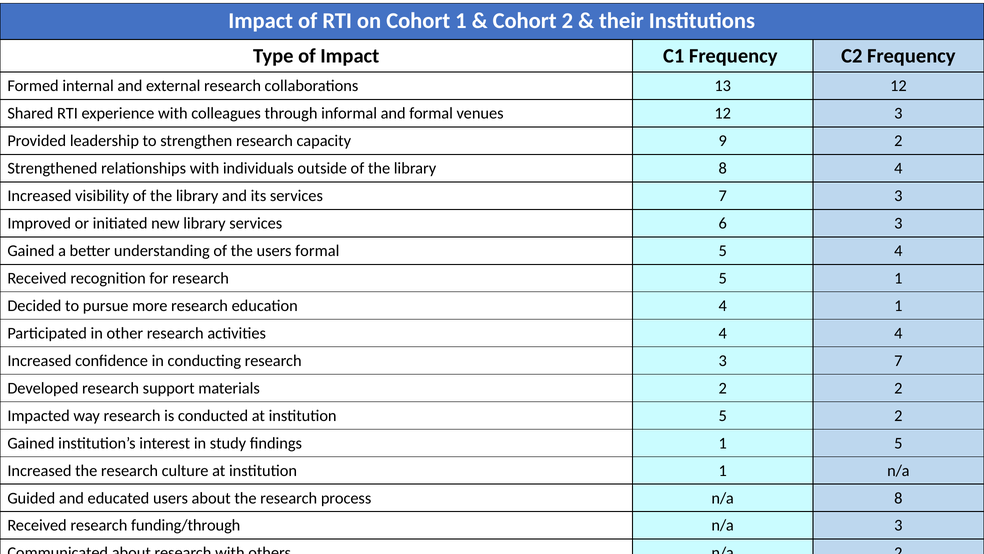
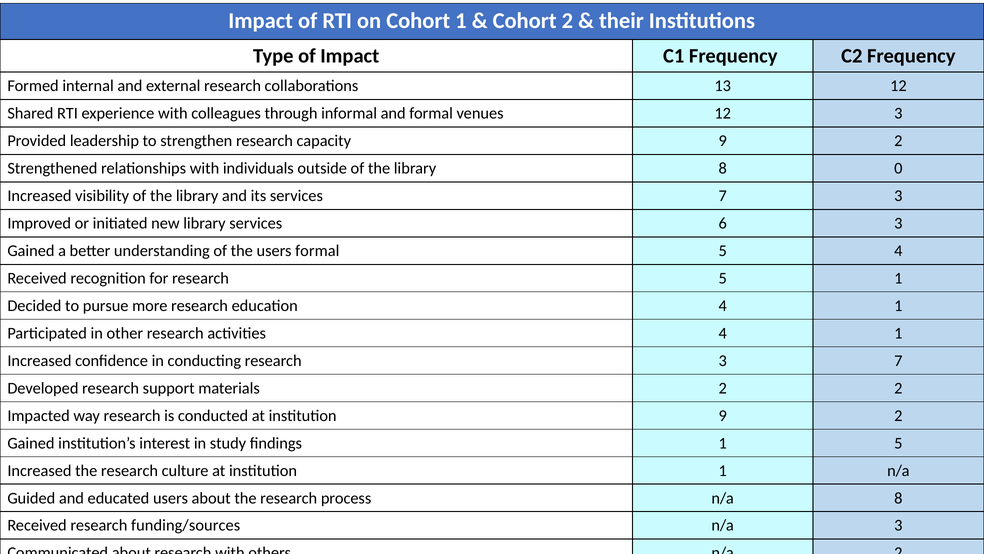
8 4: 4 -> 0 (898, 168)
activities 4 4: 4 -> 1 (898, 333)
institution 5: 5 -> 9 (723, 415)
funding/through: funding/through -> funding/sources (186, 525)
